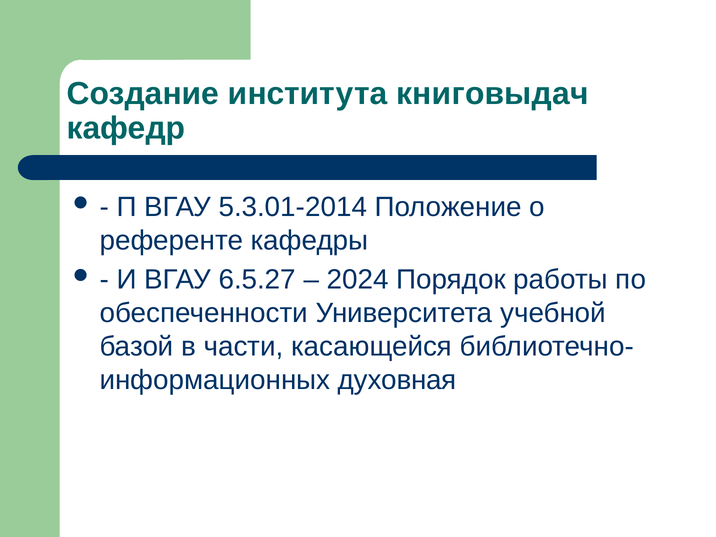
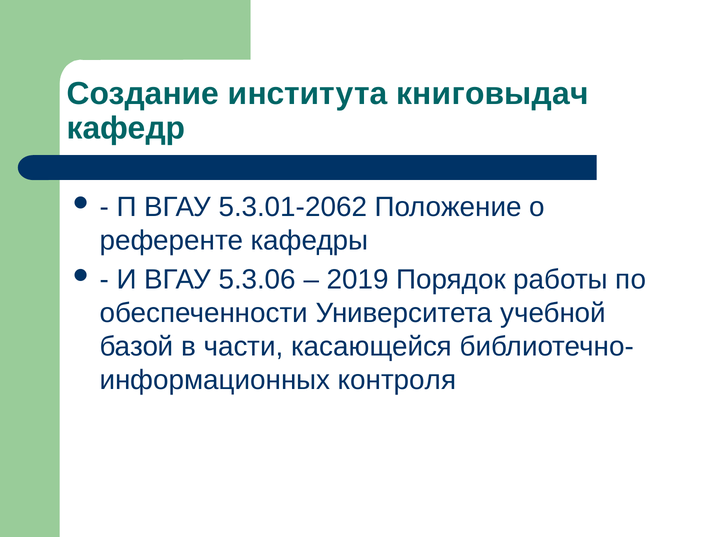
5.3.01-2014: 5.3.01-2014 -> 5.3.01-2062 (293, 207)
6.5.27: 6.5.27 -> 5.3.06 (257, 280)
2024: 2024 -> 2019 (358, 280)
духовная: духовная -> контроля (397, 380)
